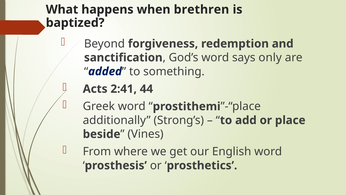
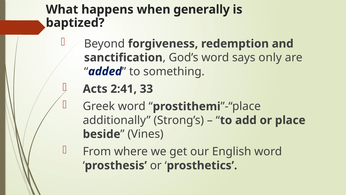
brethren: brethren -> generally (202, 10)
44: 44 -> 33 (146, 89)
